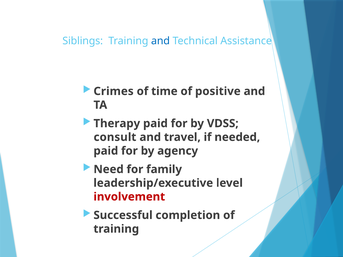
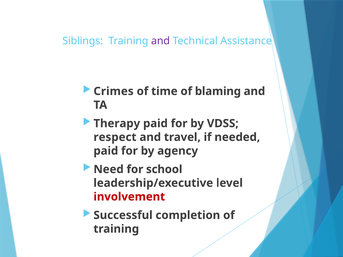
and colour: blue -> purple (160, 41)
positive: positive -> blaming (218, 91)
consult: consult -> respect (115, 137)
family: family -> school (164, 169)
